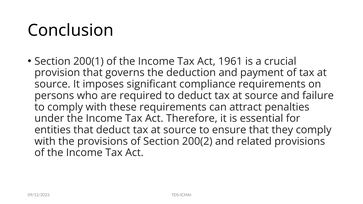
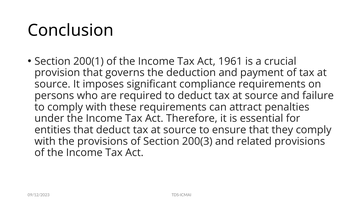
200(2: 200(2 -> 200(3 (197, 141)
